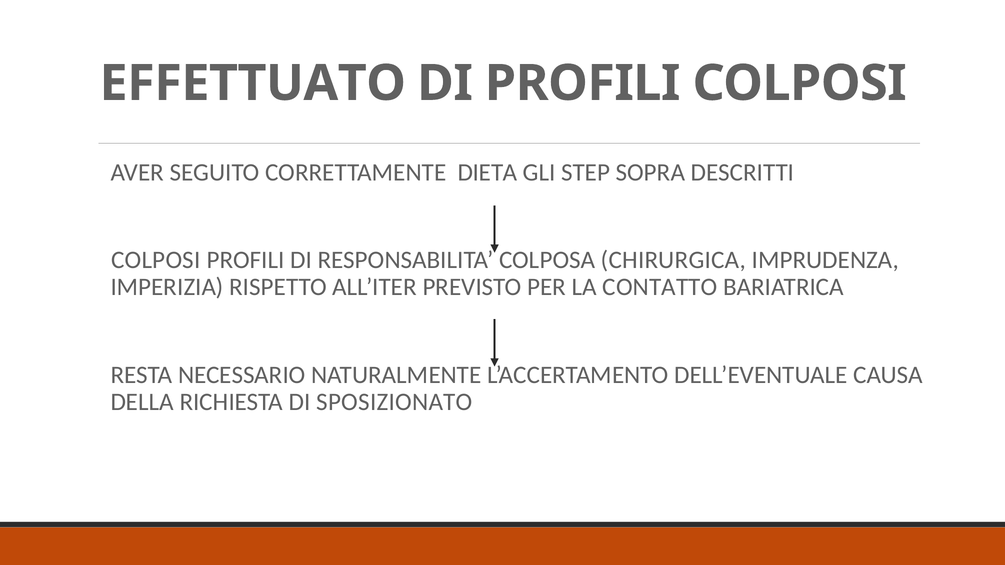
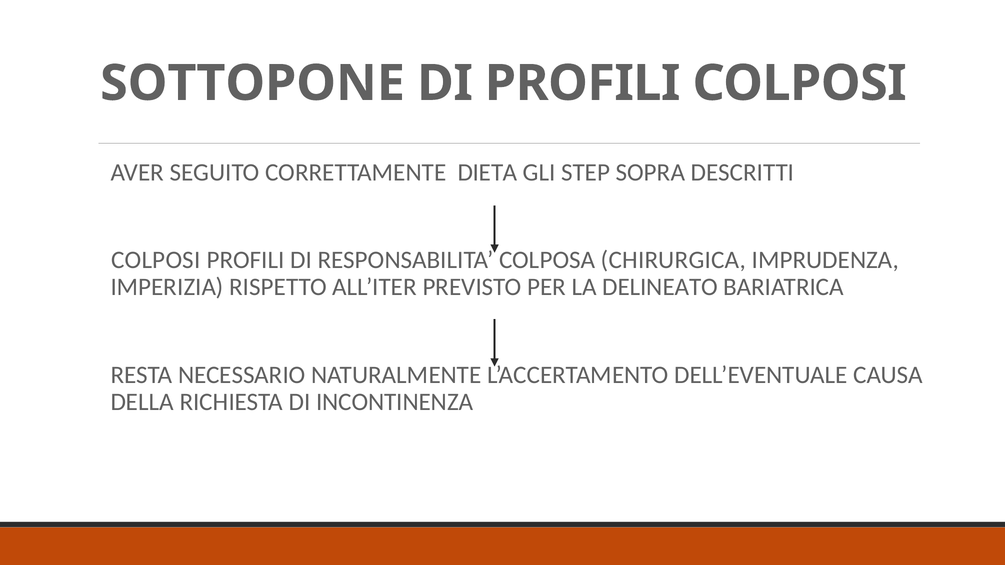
EFFETTUATO: EFFETTUATO -> SOTTOPONE (253, 83)
CONTATTO: CONTATTO -> DELINEATO (660, 287)
SPOSIZIONATO: SPOSIZIONATO -> INCONTINENZA (395, 402)
